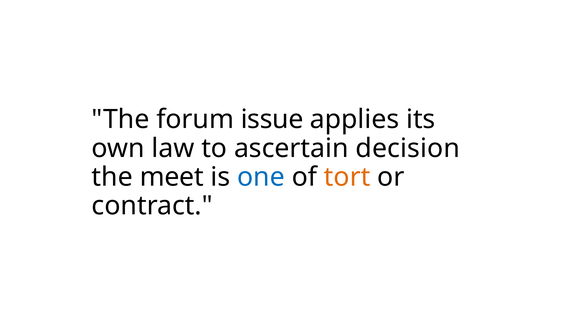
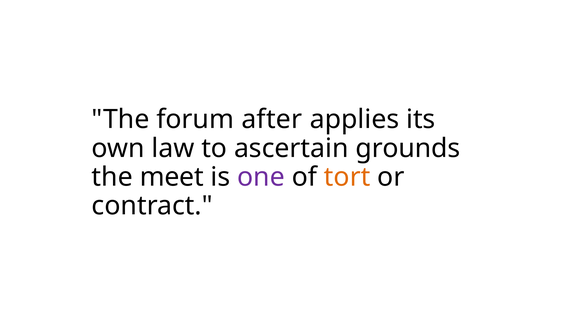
issue: issue -> after (272, 120)
decision: decision -> grounds (408, 148)
one colour: blue -> purple (261, 177)
